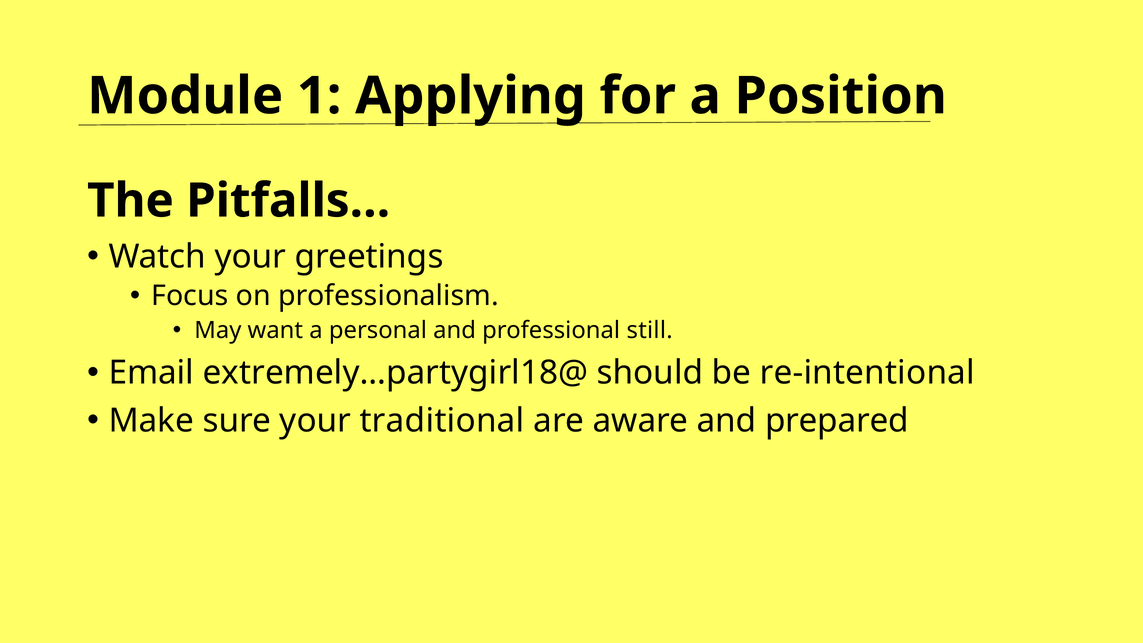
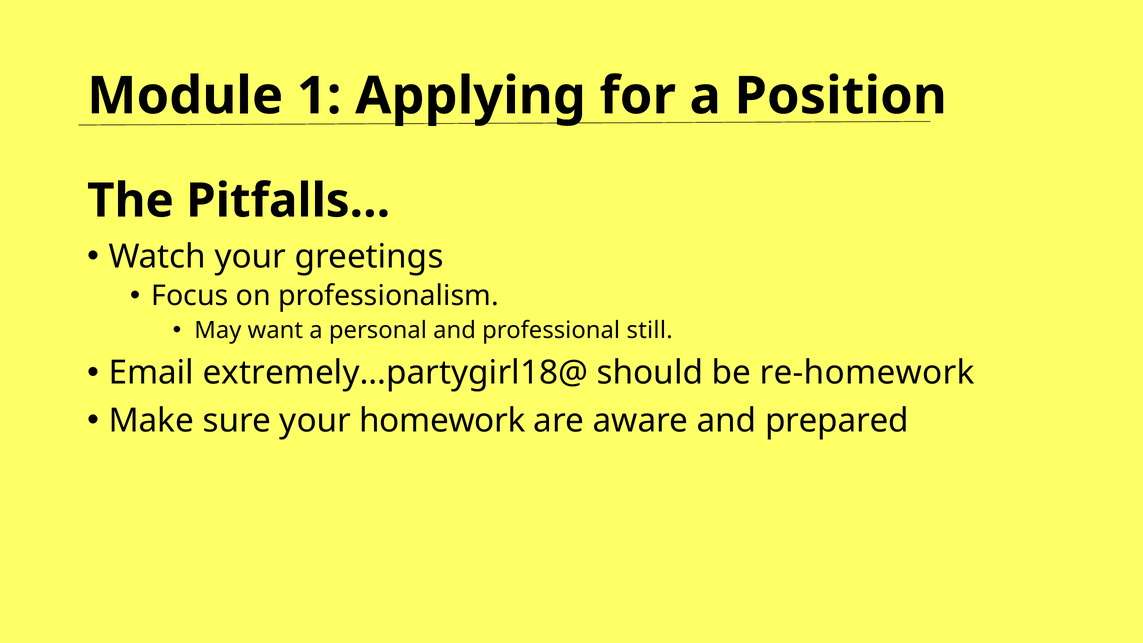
re-intentional: re-intentional -> re-homework (867, 373)
traditional: traditional -> homework (442, 421)
